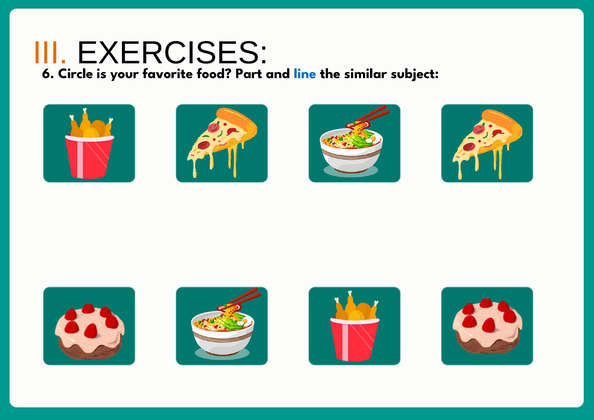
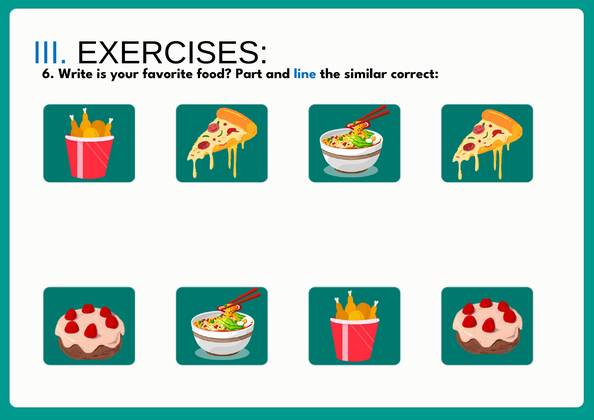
III colour: orange -> blue (50, 53)
Circle: Circle -> Write (76, 73)
subject: subject -> correct (415, 73)
